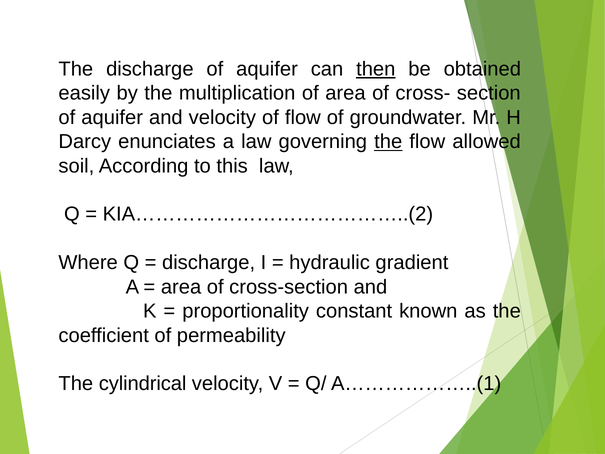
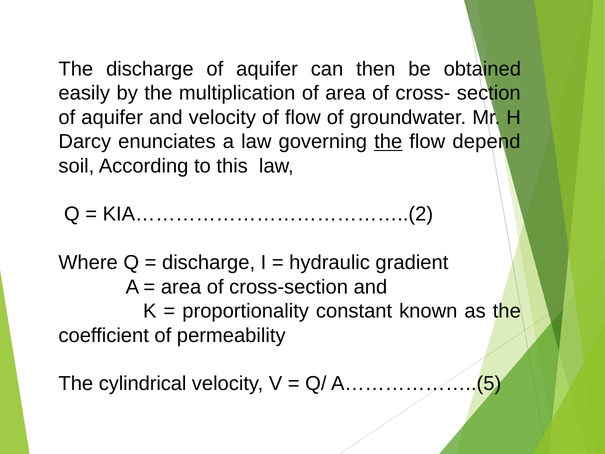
then underline: present -> none (376, 69)
allowed: allowed -> depend (486, 142)
A………………..(1: A………………..(1 -> A………………..(5 (416, 384)
